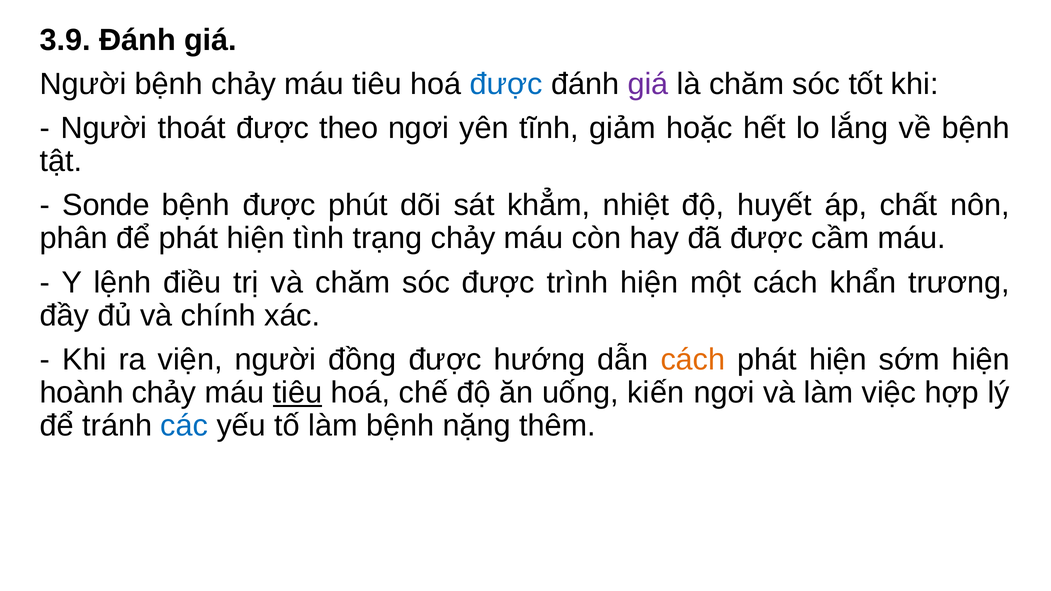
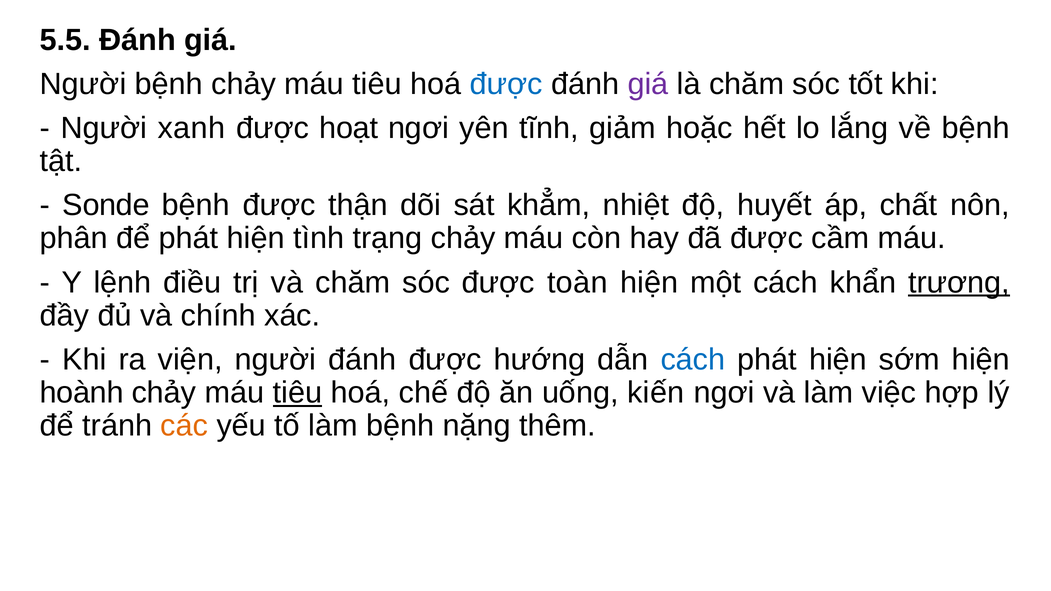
3.9: 3.9 -> 5.5 (65, 40)
thoát: thoát -> xanh (192, 128)
theo: theo -> hoạt (349, 128)
phút: phút -> thận (358, 205)
trình: trình -> toàn (577, 283)
trương underline: none -> present (959, 283)
người đồng: đồng -> đánh (362, 360)
cách colour: orange -> blue (693, 360)
các colour: blue -> orange (184, 426)
